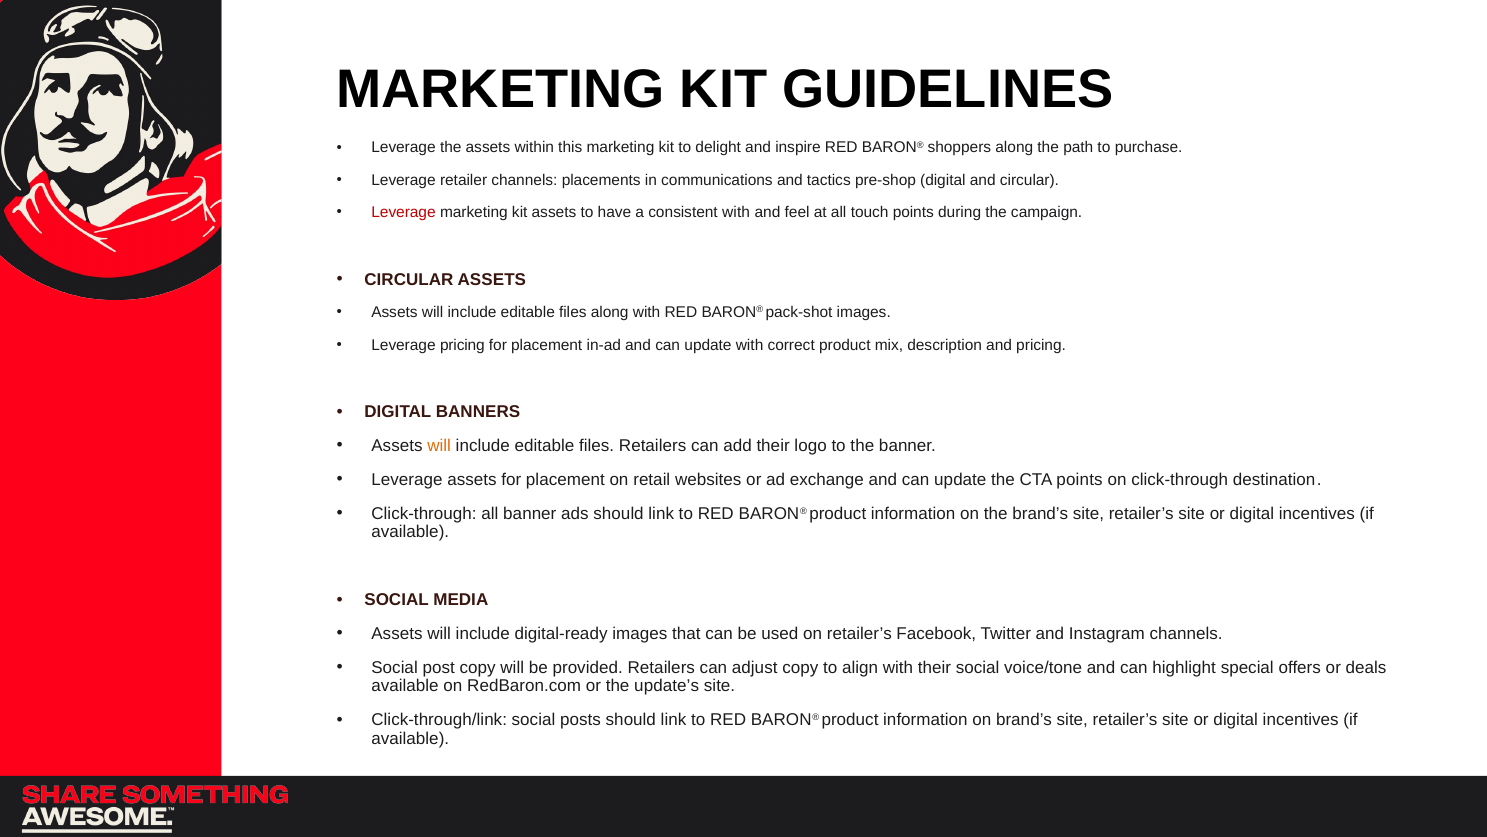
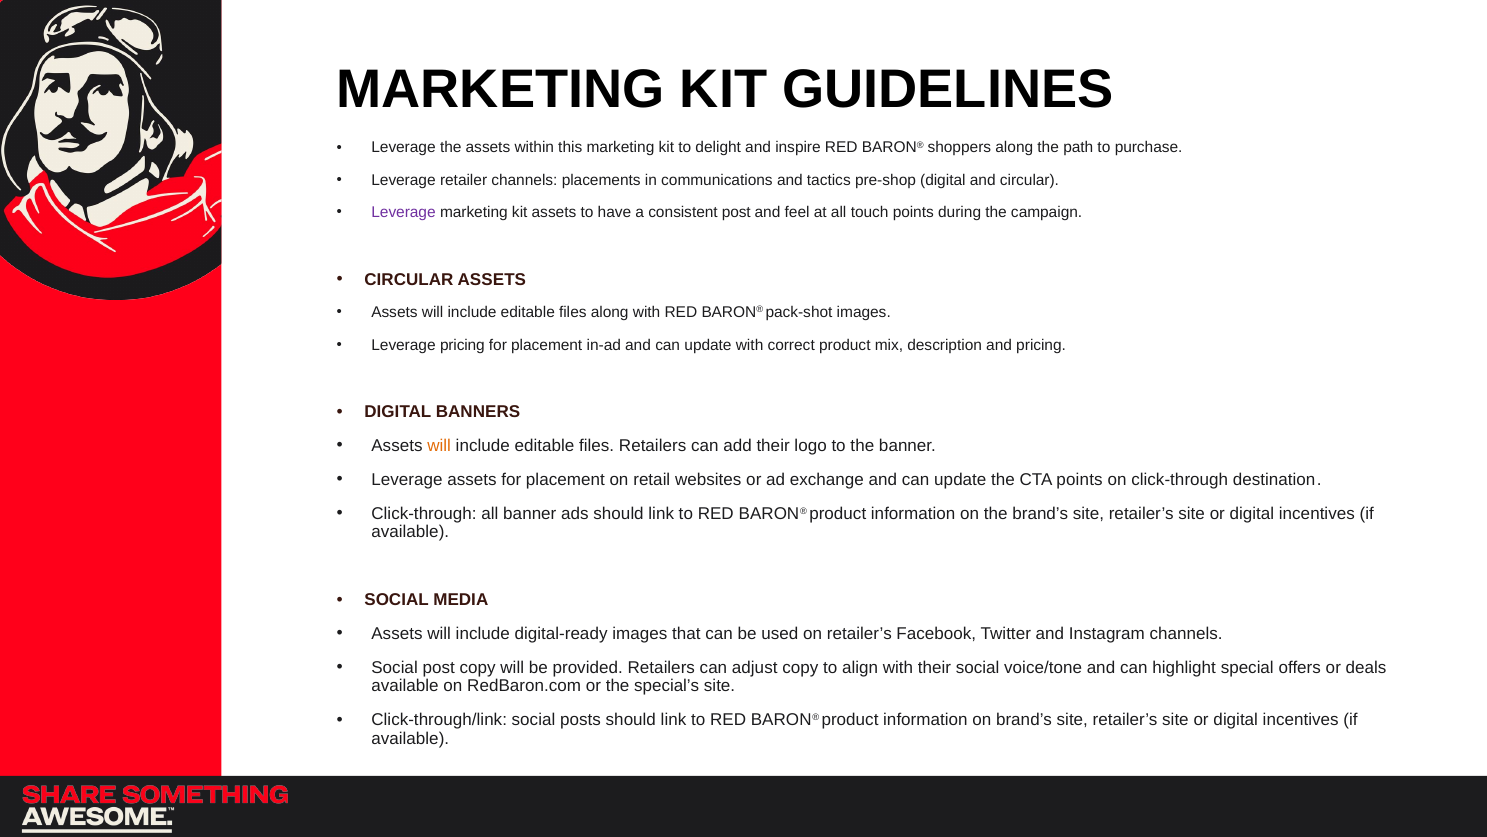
Leverage colour: red -> purple (404, 212)
consistent with: with -> post (736, 212)
update’s: update’s -> special’s (667, 686)
